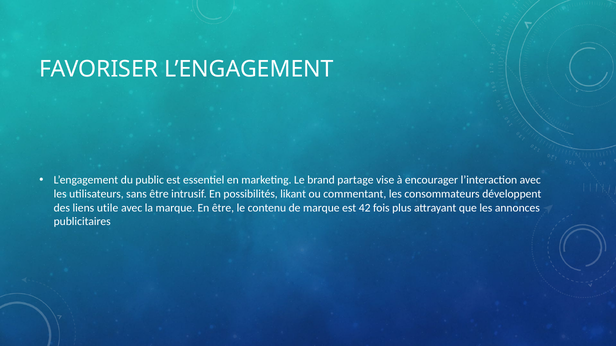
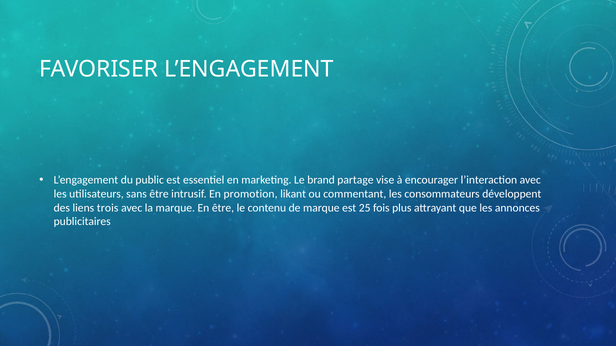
possibilités: possibilités -> promotion (251, 194)
utile: utile -> trois (108, 208)
42: 42 -> 25 (365, 208)
